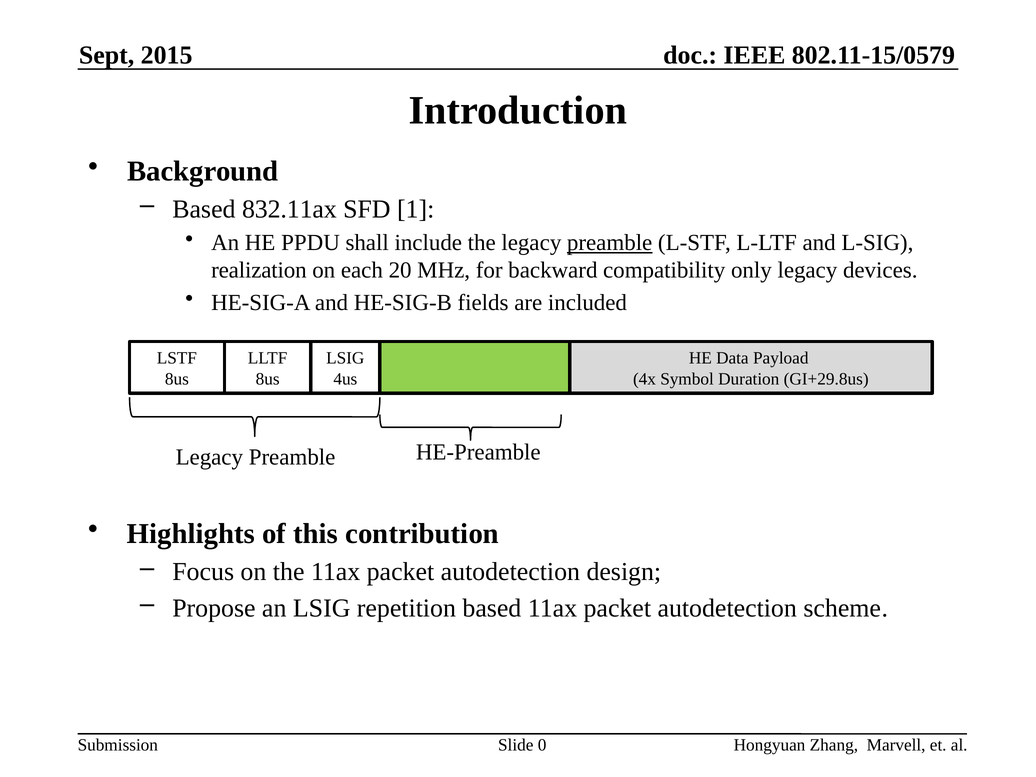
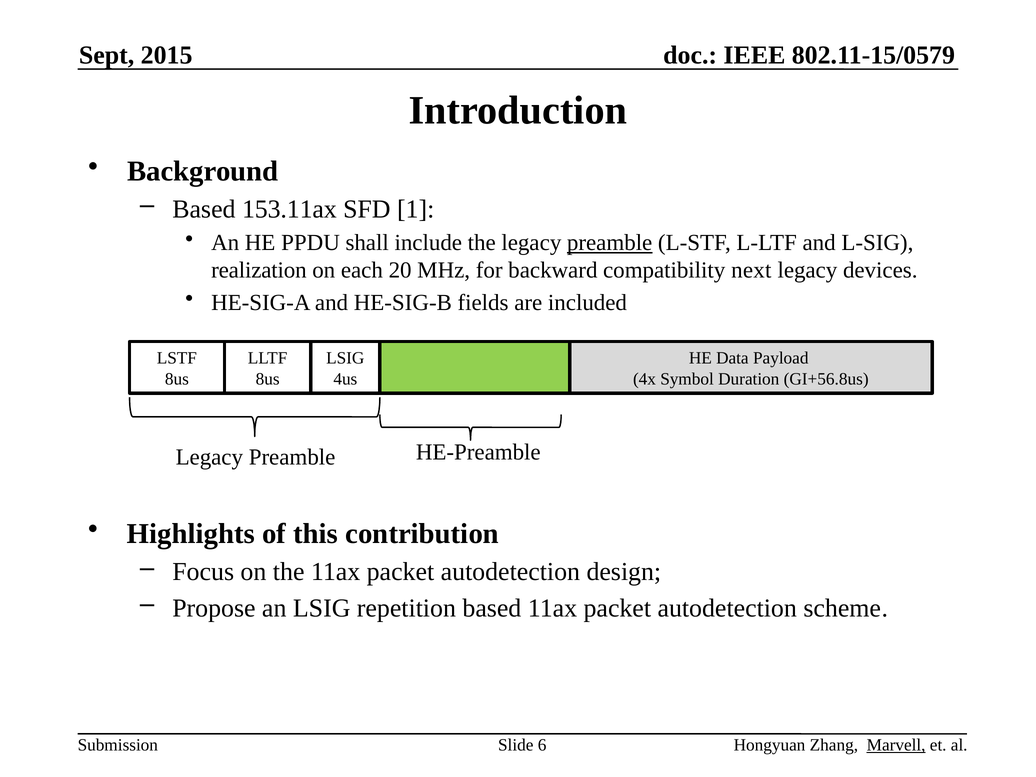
832.11ax: 832.11ax -> 153.11ax (289, 209)
only: only -> next (751, 270)
GI+29.8us: GI+29.8us -> GI+56.8us (826, 379)
0: 0 -> 6 (542, 745)
Marvell underline: none -> present (896, 745)
